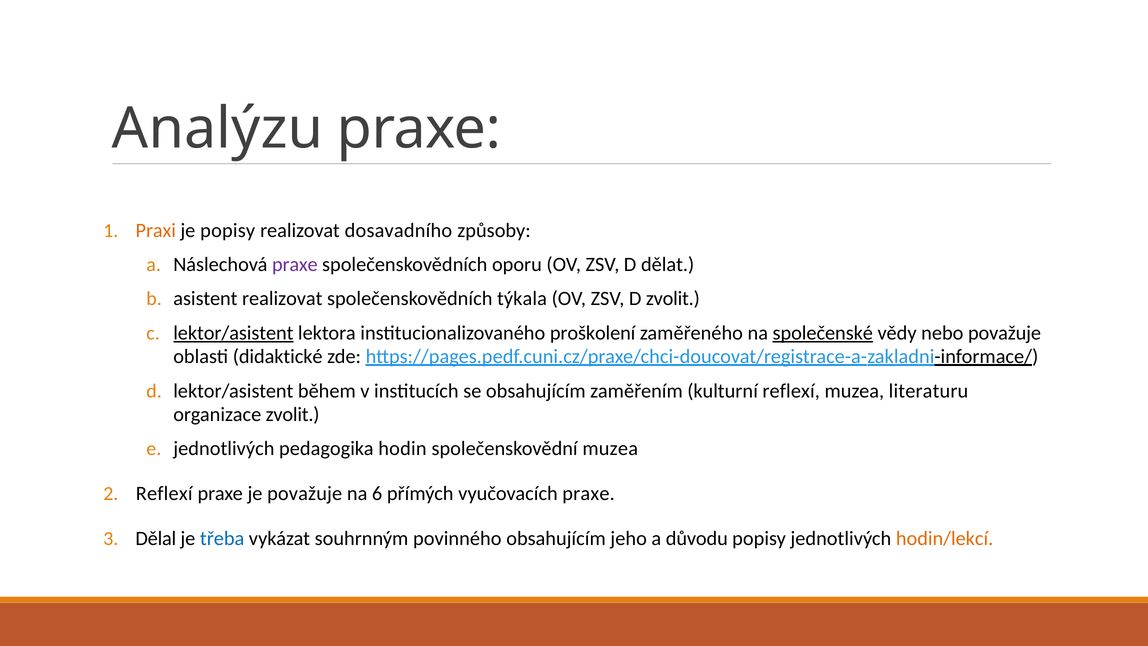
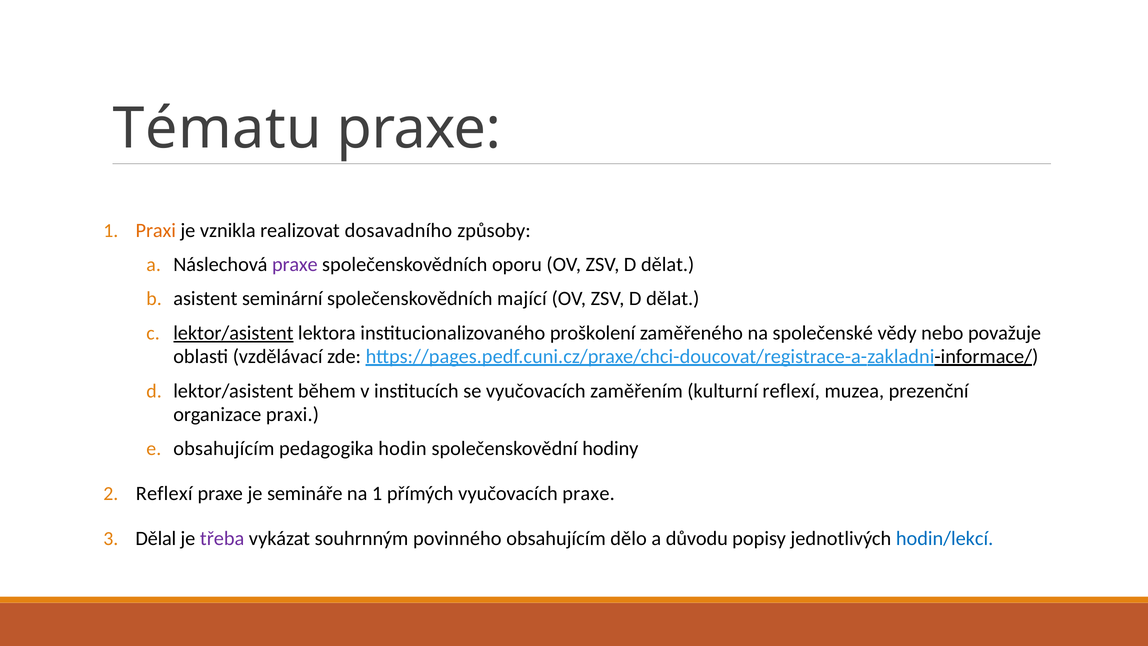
Analýzu: Analýzu -> Tématu (217, 129)
je popisy: popisy -> vznikla (228, 230)
asistent realizovat: realizovat -> seminární (282, 299)
týkala: týkala -> mající (522, 299)
zvolit: zvolit -> dělat (673, 299)
společenské underline: present -> none (823, 333)
didaktické: didaktické -> vzdělávací (278, 356)
se obsahujícím: obsahujícím -> vyučovacích (536, 391)
literaturu: literaturu -> prezenční (929, 391)
organizace zvolit: zvolit -> praxi (292, 414)
jednotlivých: jednotlivých -> obsahujícím (224, 449)
společenskovědní muzea: muzea -> hodiny (610, 449)
je považuje: považuje -> semináře (305, 494)
na 6: 6 -> 1 (377, 494)
třeba colour: blue -> purple (222, 538)
jeho: jeho -> dělo (629, 538)
hodin/lekcí colour: orange -> blue (945, 538)
